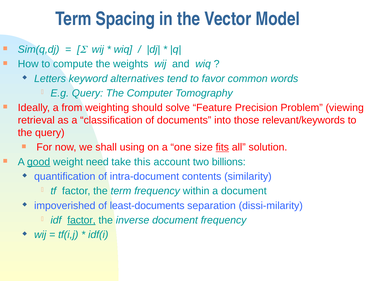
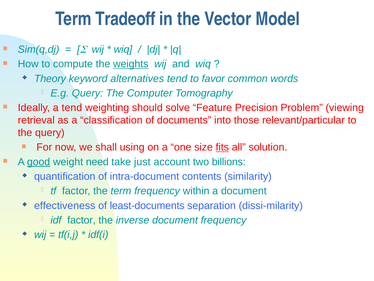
Spacing: Spacing -> Tradeoff (125, 19)
weights underline: none -> present (131, 64)
Letters: Letters -> Theory (50, 78)
a from: from -> tend (72, 108)
relevant/keywords: relevant/keywords -> relevant/particular (304, 120)
this: this -> just (142, 162)
impoverished: impoverished -> effectiveness (65, 205)
factor underline: present -> none (81, 220)
